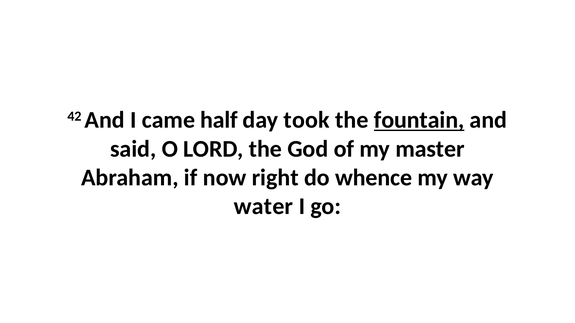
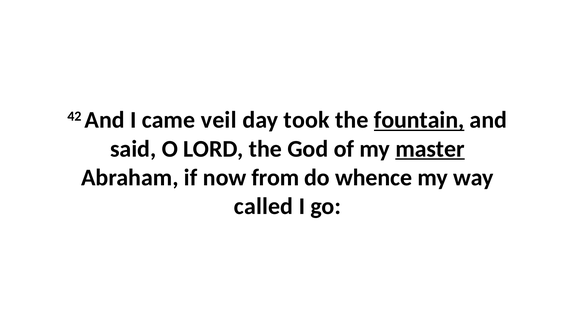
half: half -> veil (219, 120)
master underline: none -> present (430, 149)
right: right -> from (275, 178)
water: water -> called (263, 206)
